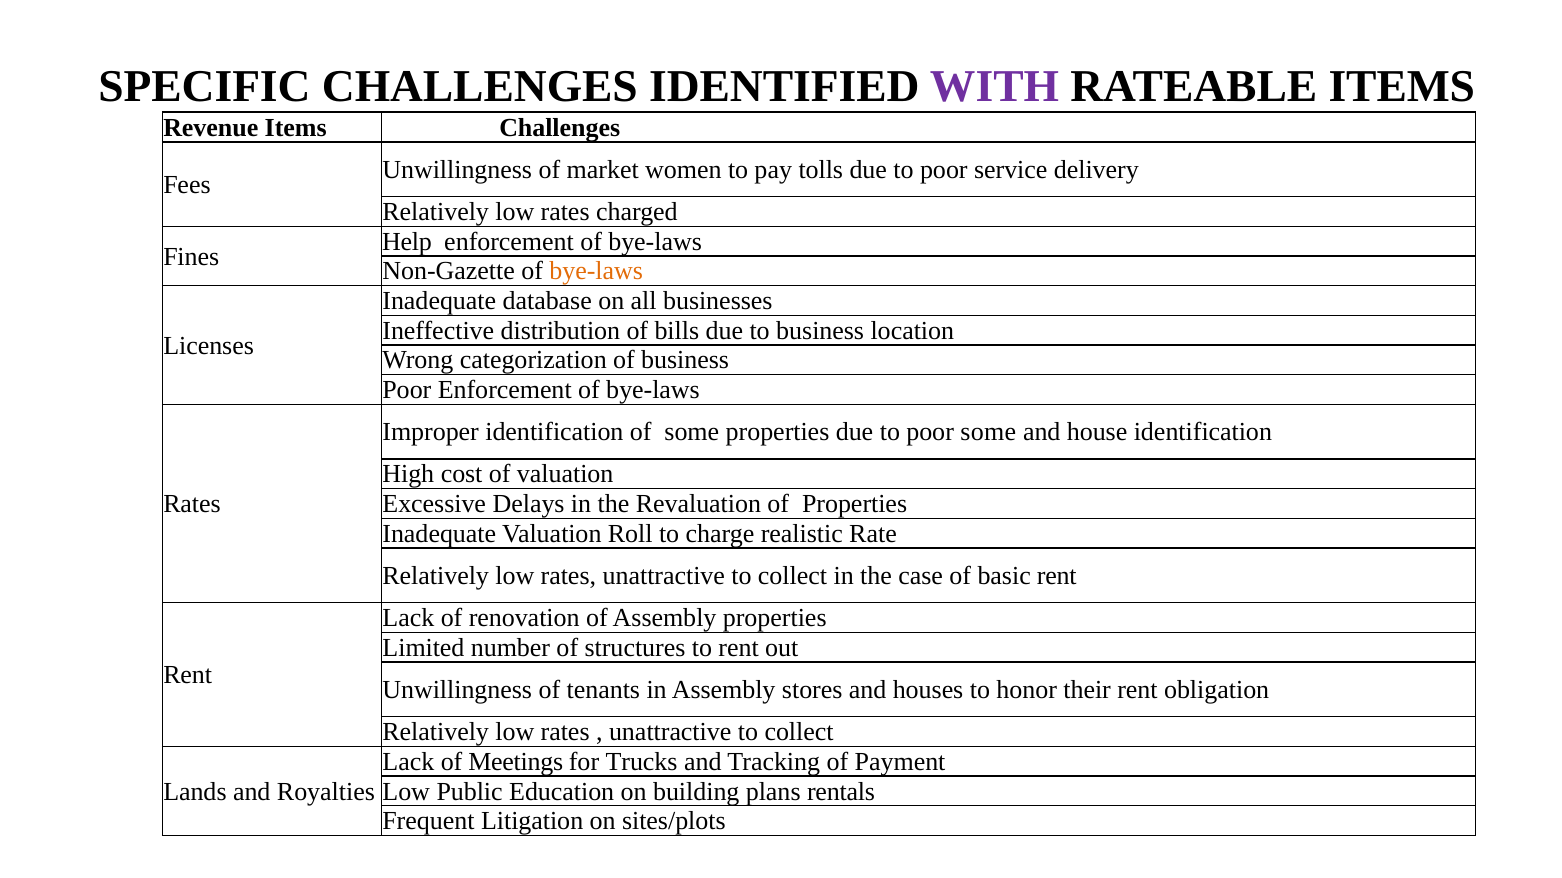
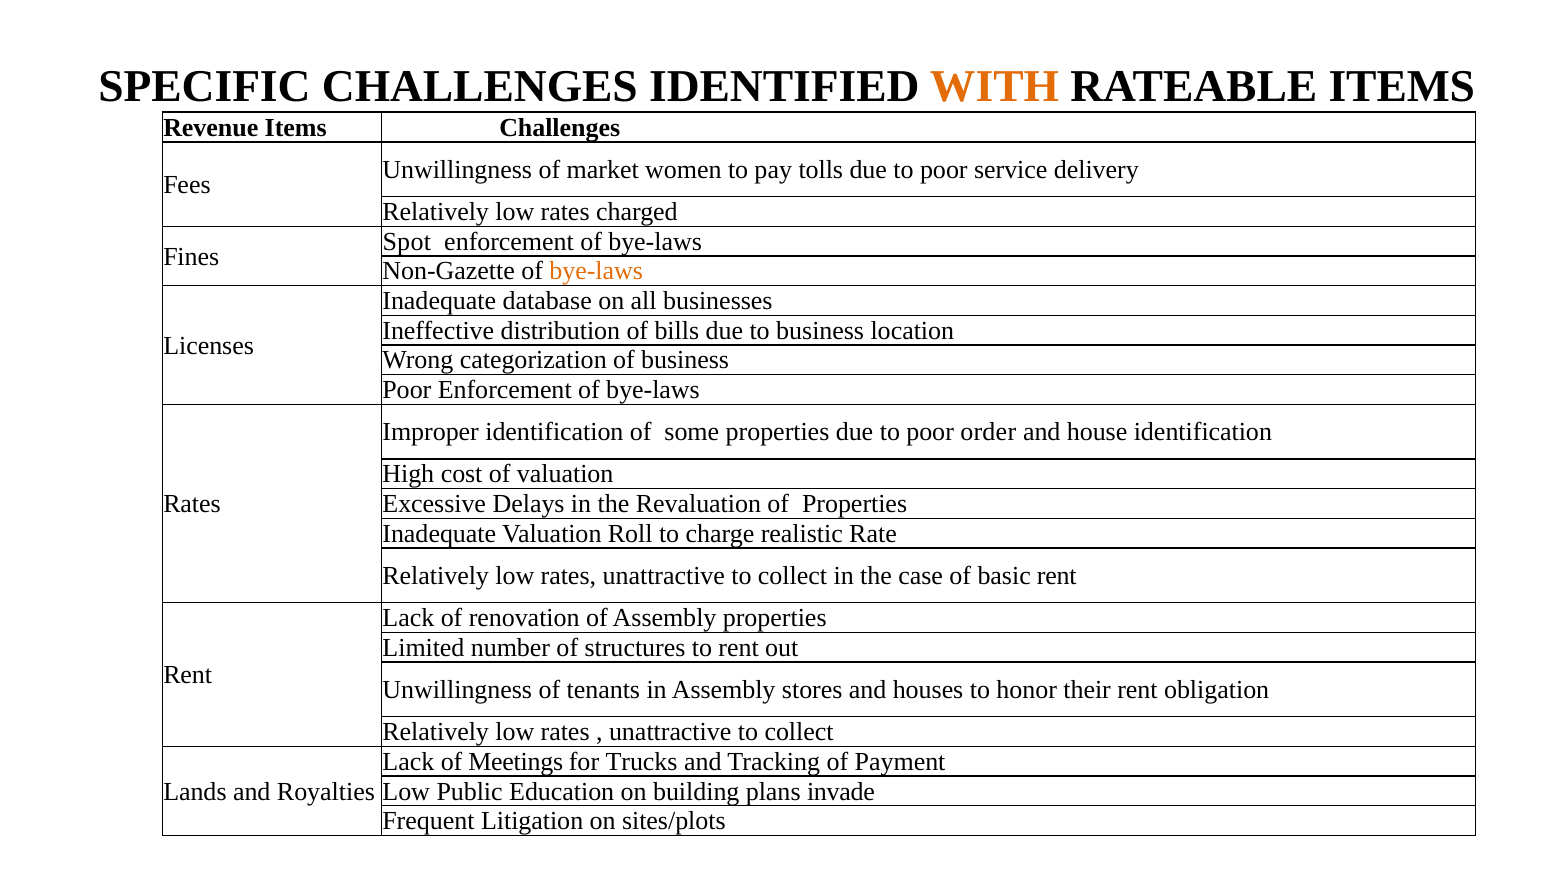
WITH colour: purple -> orange (995, 86)
Help: Help -> Spot (407, 242)
poor some: some -> order (988, 432)
rentals: rentals -> invade (841, 792)
